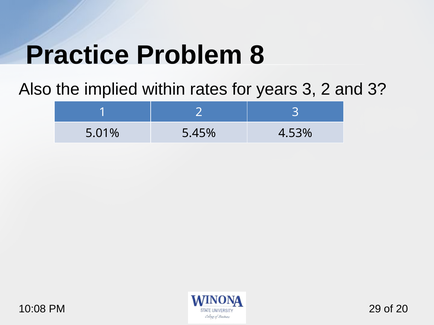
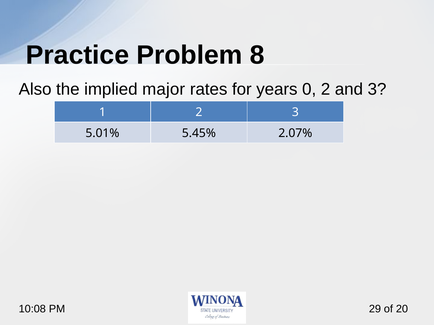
within: within -> major (164, 89)
years 3: 3 -> 0 (309, 89)
4.53%: 4.53% -> 2.07% (295, 133)
